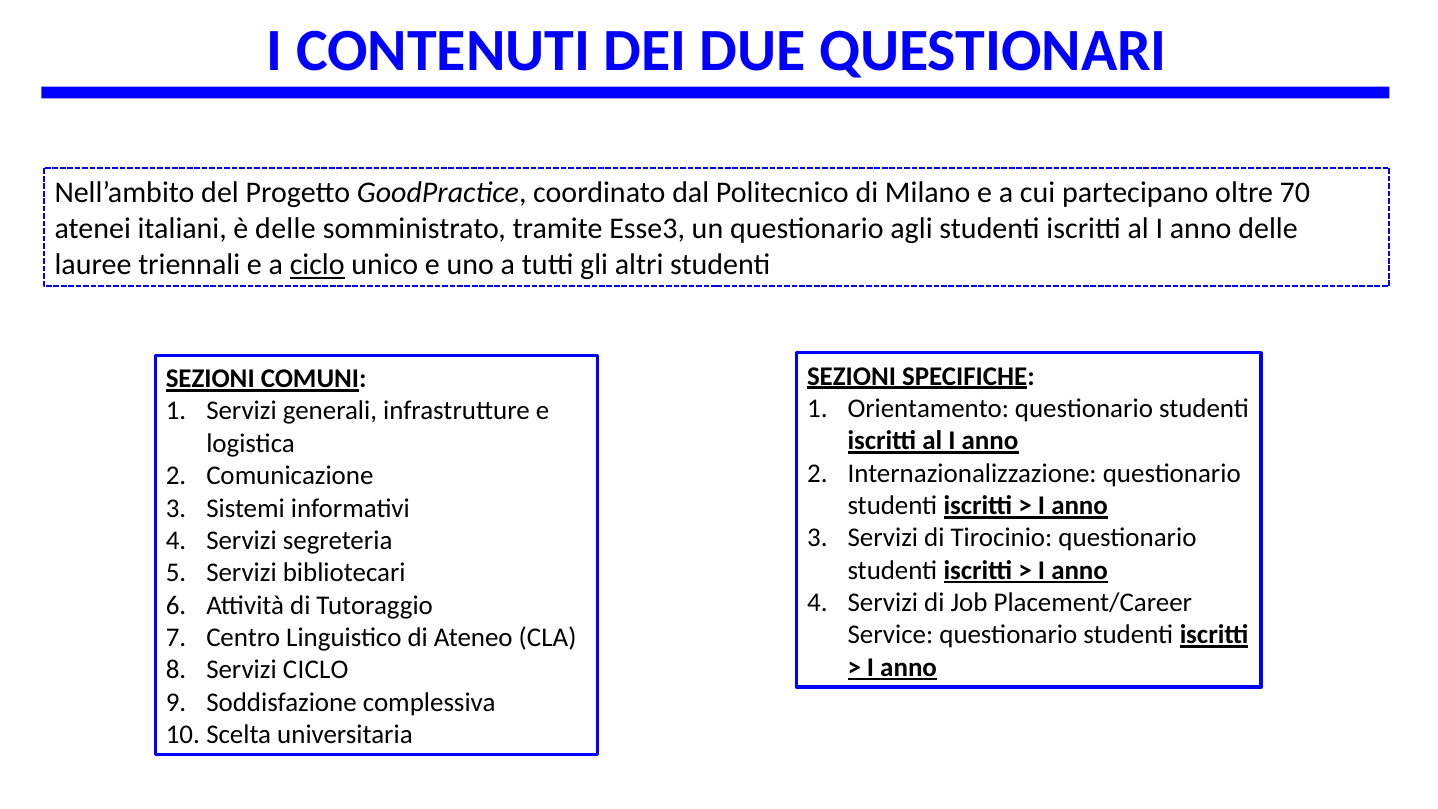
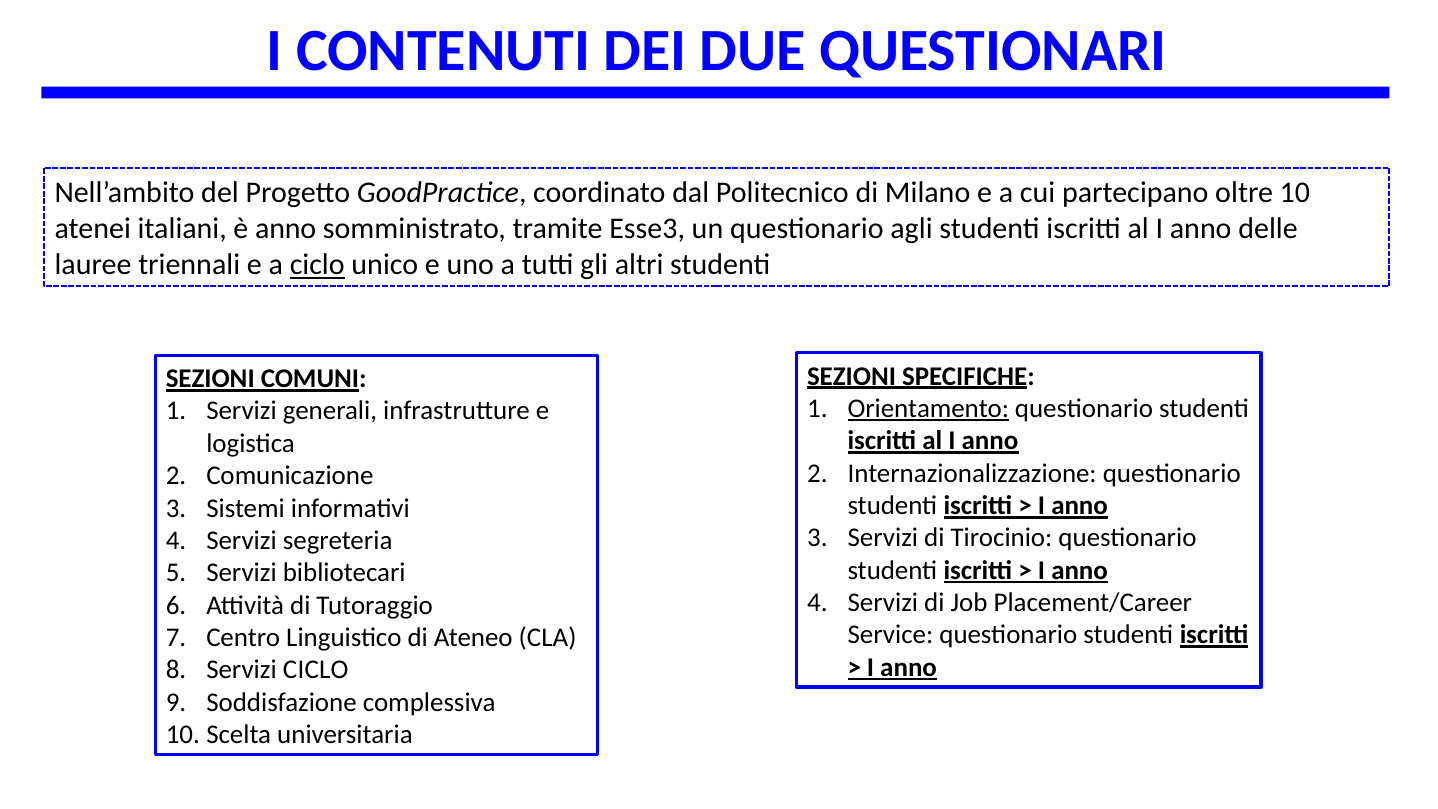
70: 70 -> 10 (1295, 193)
è delle: delle -> anno (286, 229)
Orientamento underline: none -> present (928, 408)
